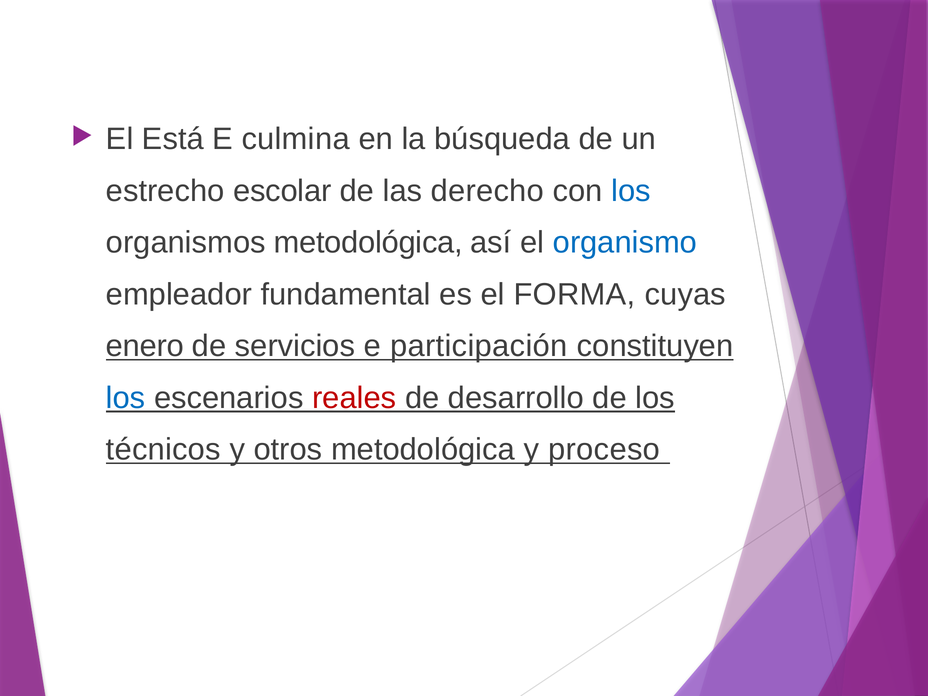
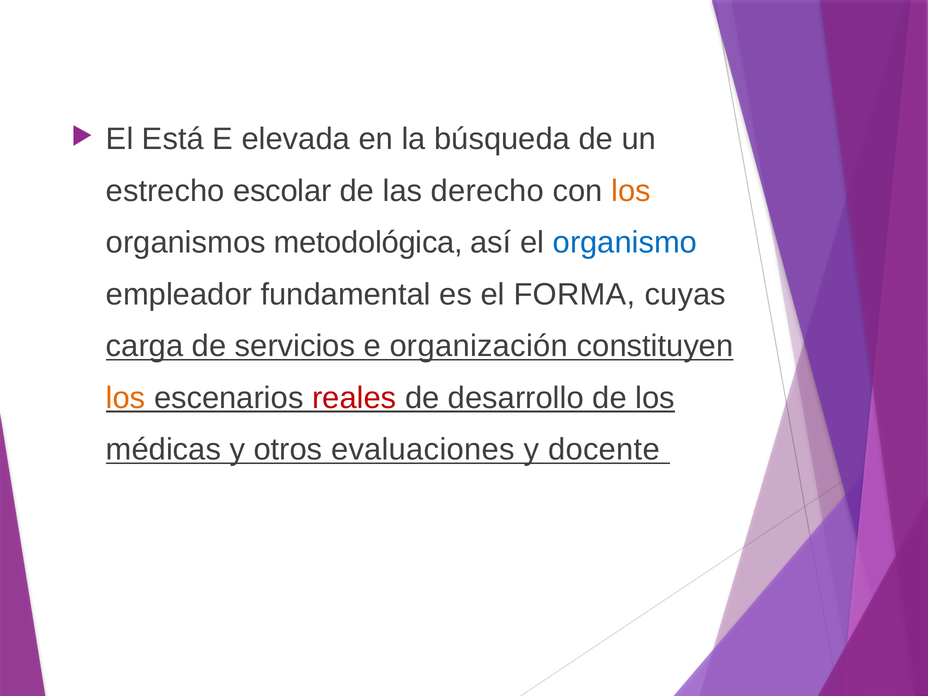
culmina: culmina -> elevada (296, 139)
los colour: blue -> orange (631, 191)
enero: enero -> carga (145, 346)
participación: participación -> organización (479, 346)
los colour: blue -> orange (126, 398)
técnicos: técnicos -> médicas (164, 450)
otros metodológica: metodológica -> evaluaciones (423, 450)
proceso: proceso -> docente (604, 450)
